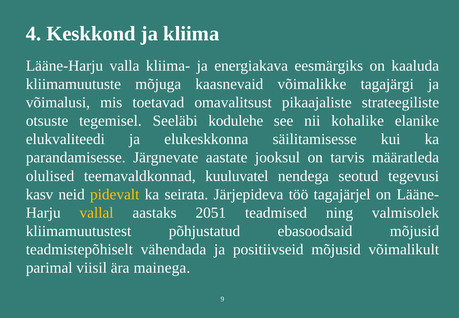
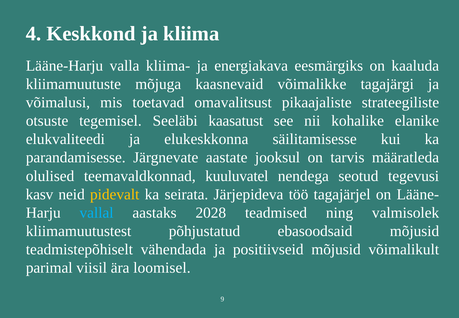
kodulehe: kodulehe -> kaasatust (236, 121)
vallal colour: yellow -> light blue (97, 213)
2051: 2051 -> 2028 (211, 213)
mainega: mainega -> loomisel (162, 268)
